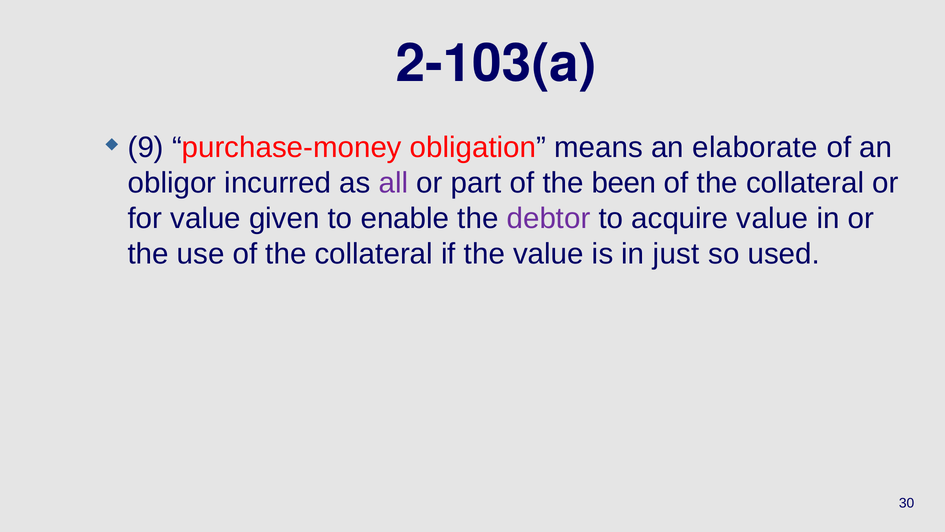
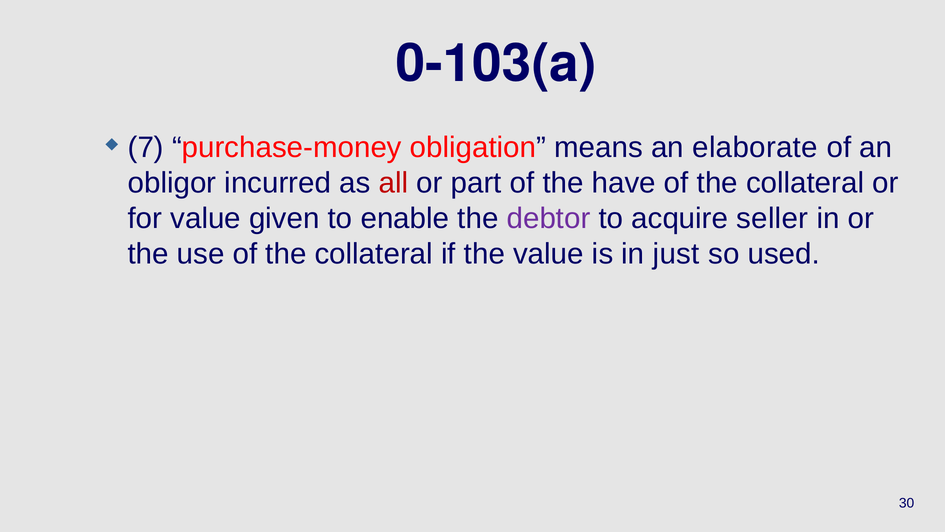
2-103(a: 2-103(a -> 0-103(a (496, 64)
9: 9 -> 7 (146, 147)
all colour: purple -> red (393, 183)
been: been -> have (624, 183)
acquire value: value -> seller (772, 218)
